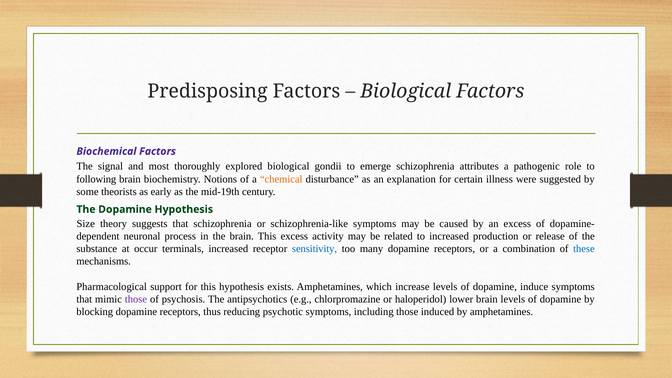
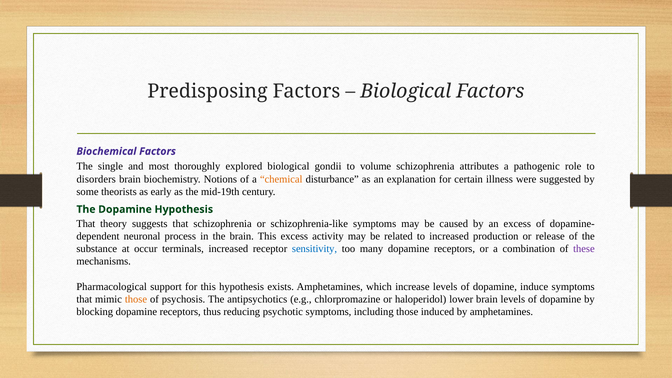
signal: signal -> single (110, 166)
emerge: emerge -> volume (376, 166)
following: following -> disorders (96, 179)
Size: Size -> That (86, 224)
these colour: blue -> purple (584, 249)
those colour: purple -> orange (136, 299)
